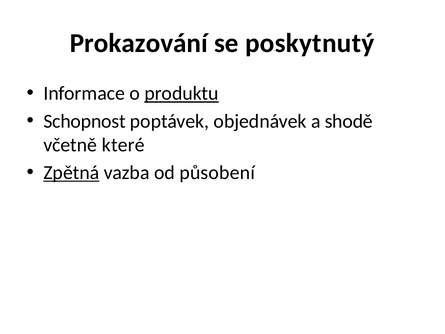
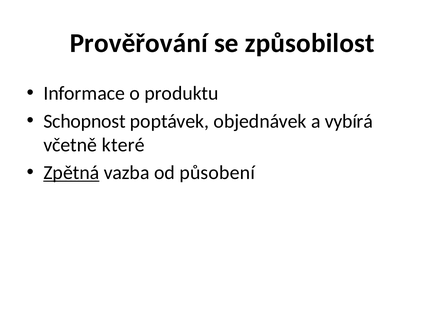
Prokazování: Prokazování -> Prověřování (139, 43)
poskytnutý: poskytnutý -> způsobilost (310, 43)
produktu underline: present -> none (182, 93)
shodě: shodě -> vybírá (349, 121)
